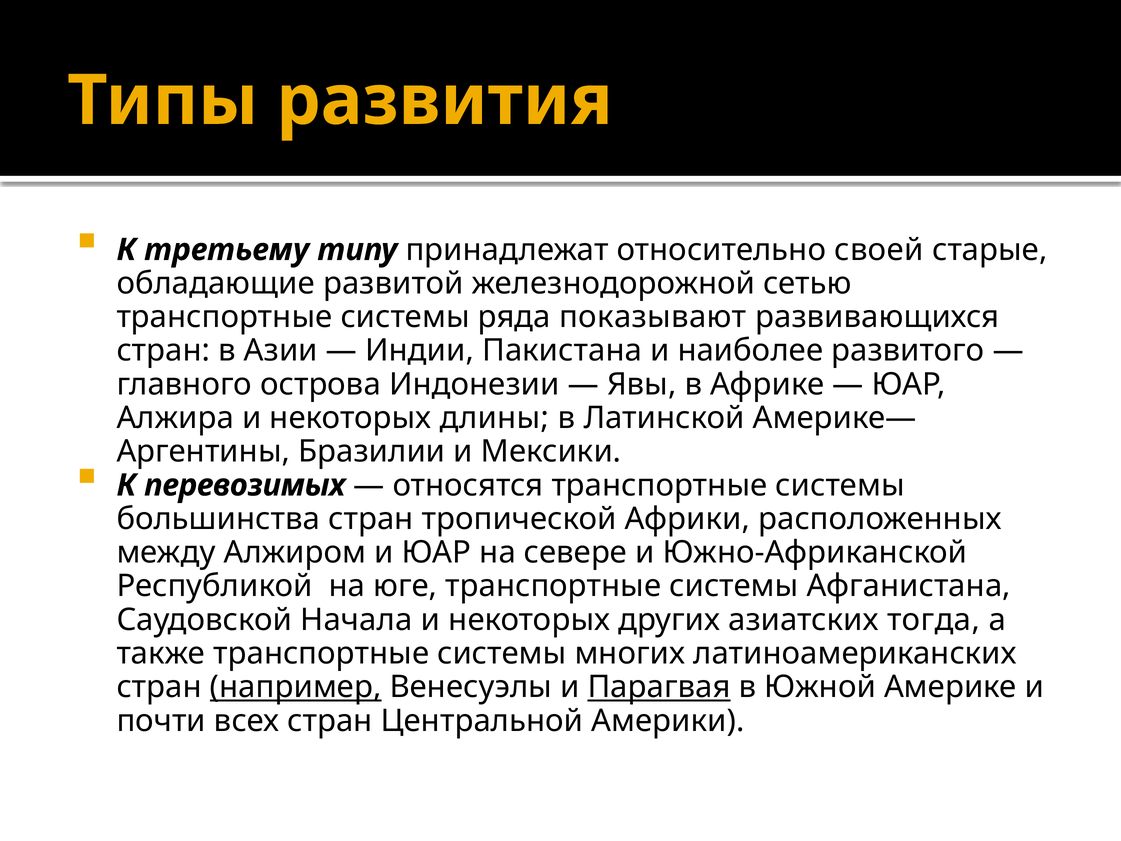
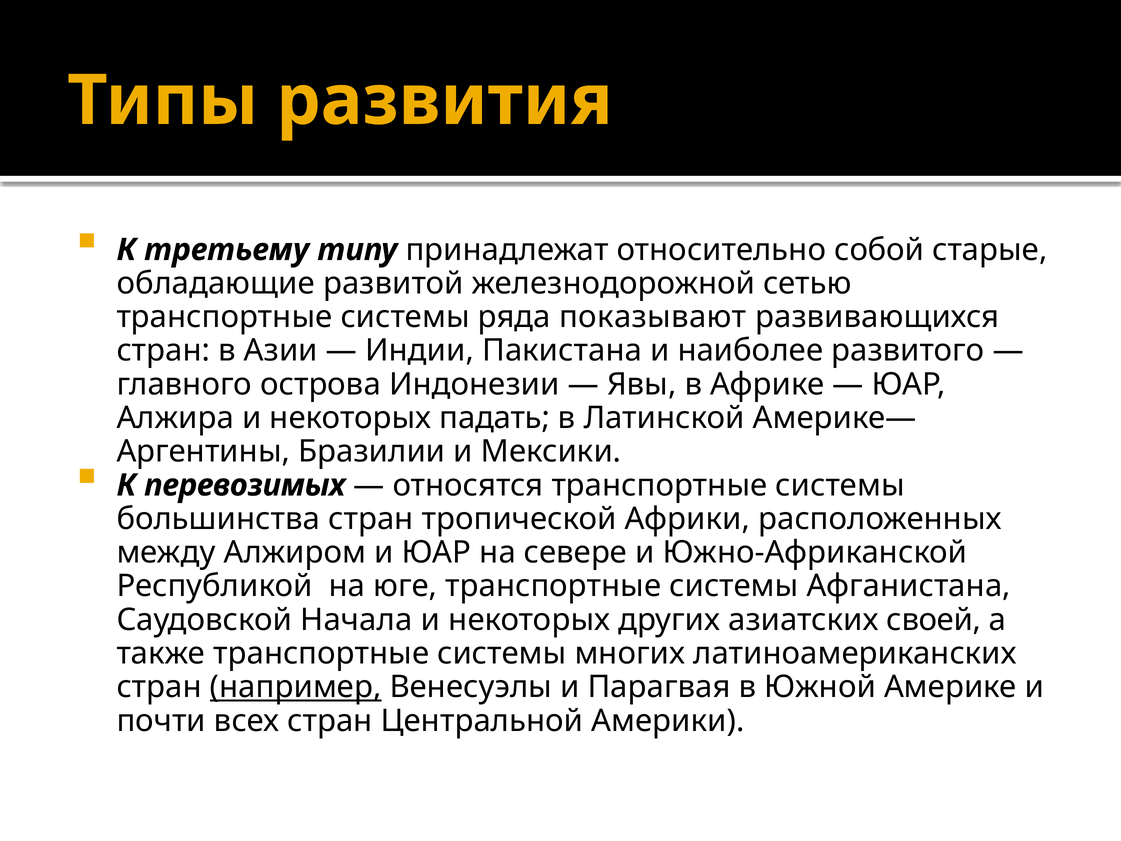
своей: своей -> собой (879, 250)
длины: длины -> падать (495, 418)
тогда: тогда -> своей (934, 620)
Парагвая underline: present -> none (659, 687)
